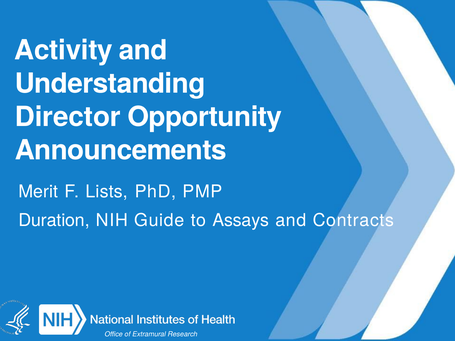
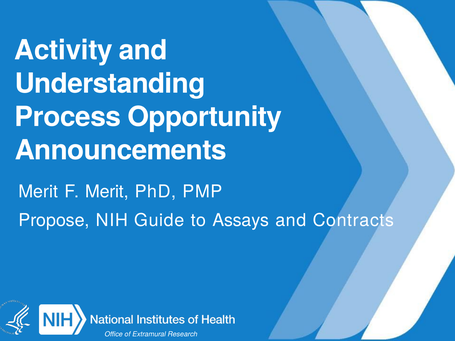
Director: Director -> Process (68, 117)
F Lists: Lists -> Merit (107, 192)
Duration: Duration -> Propose (54, 220)
